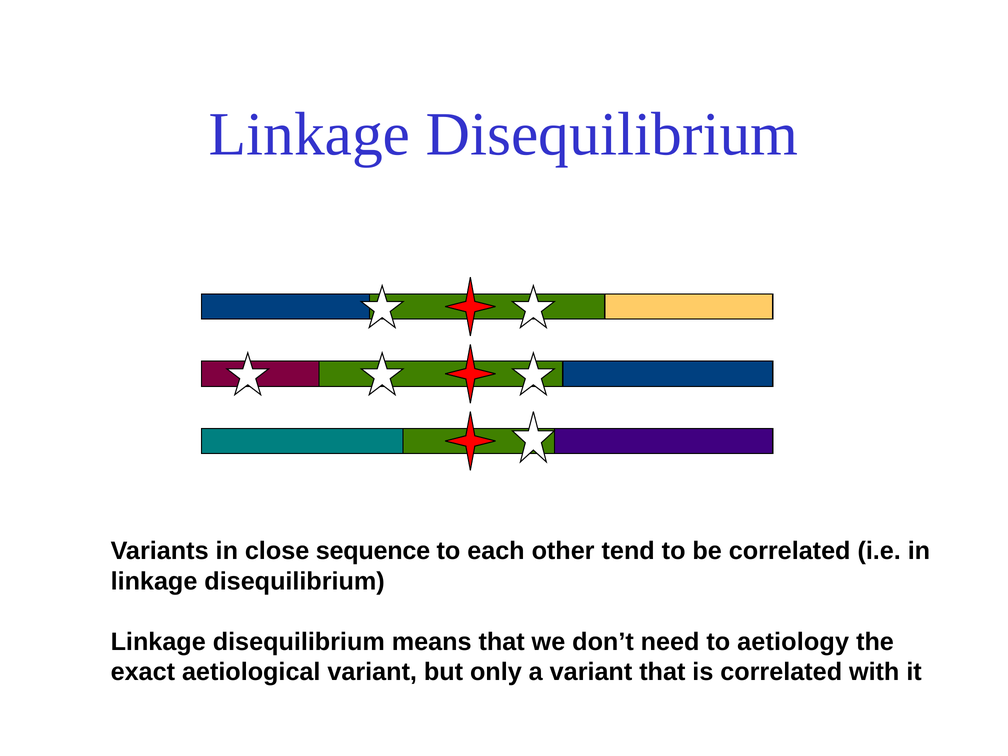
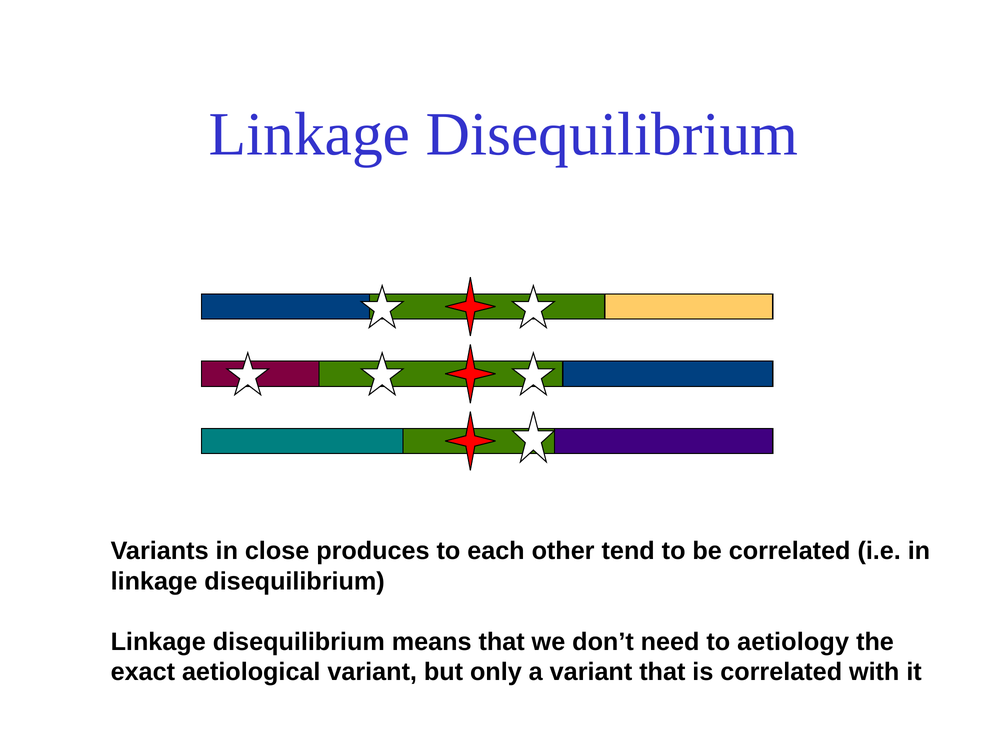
sequence: sequence -> produces (373, 551)
